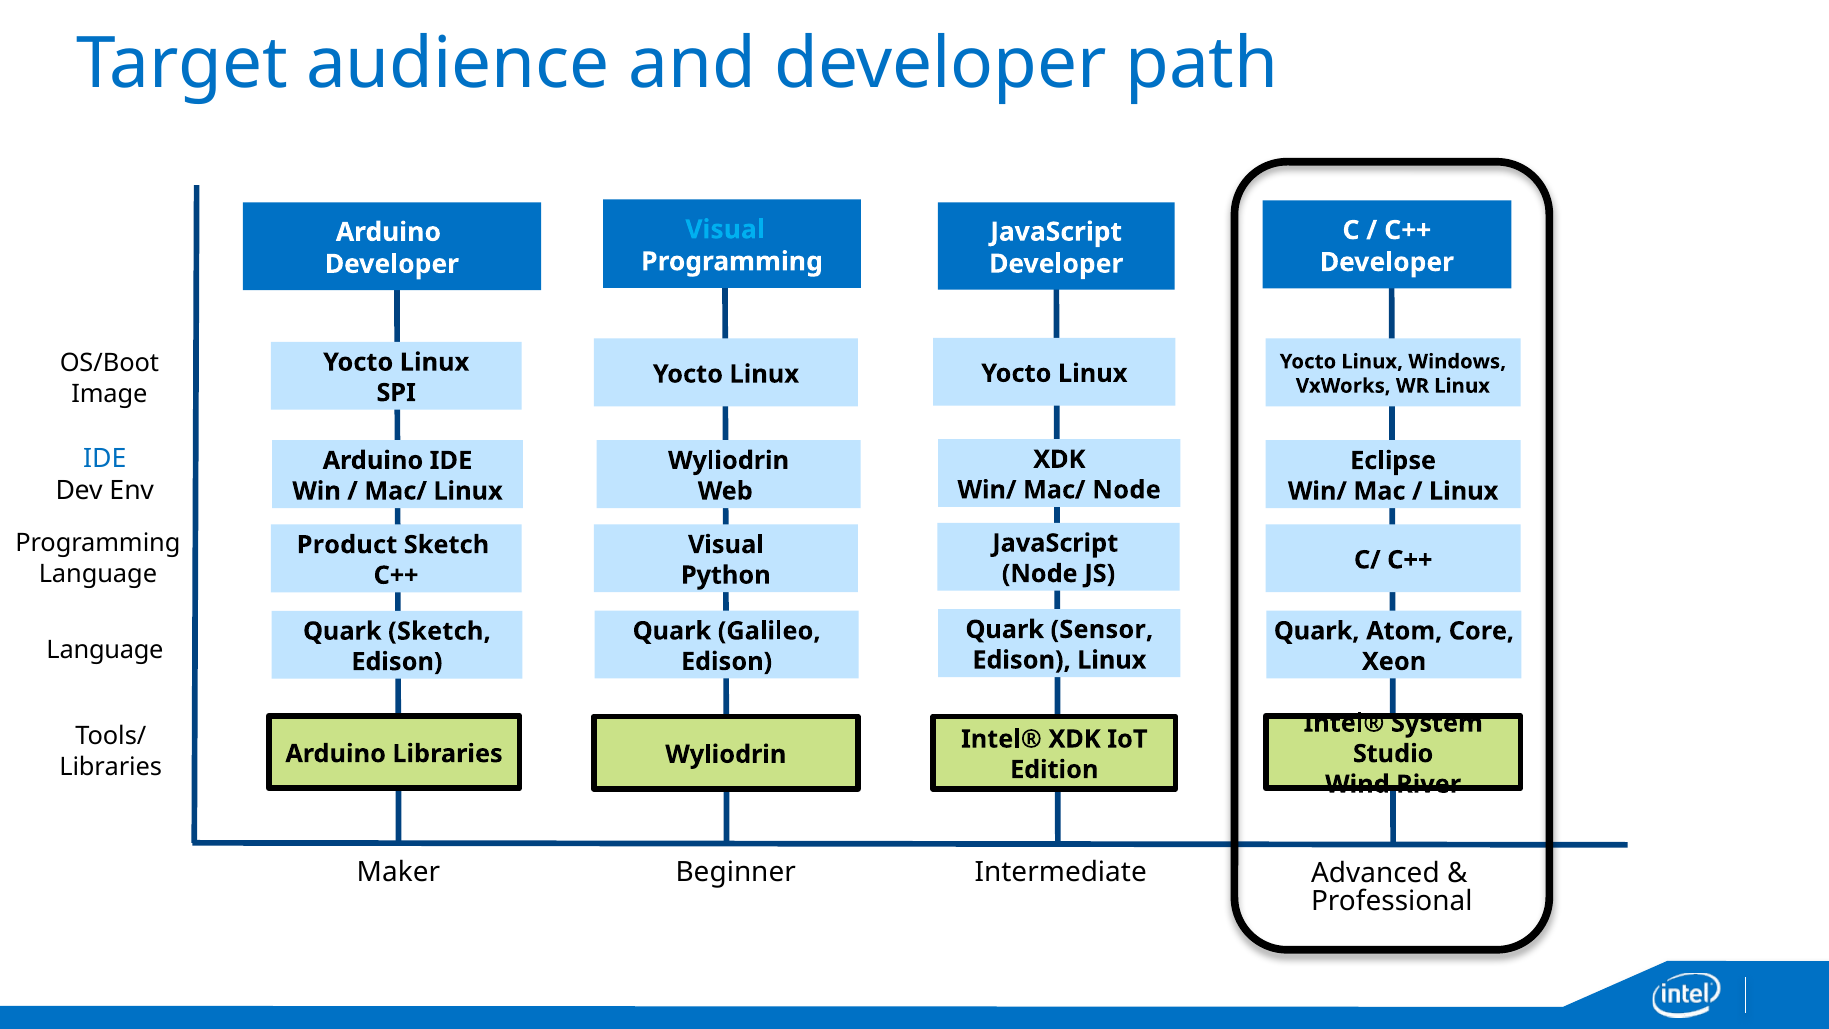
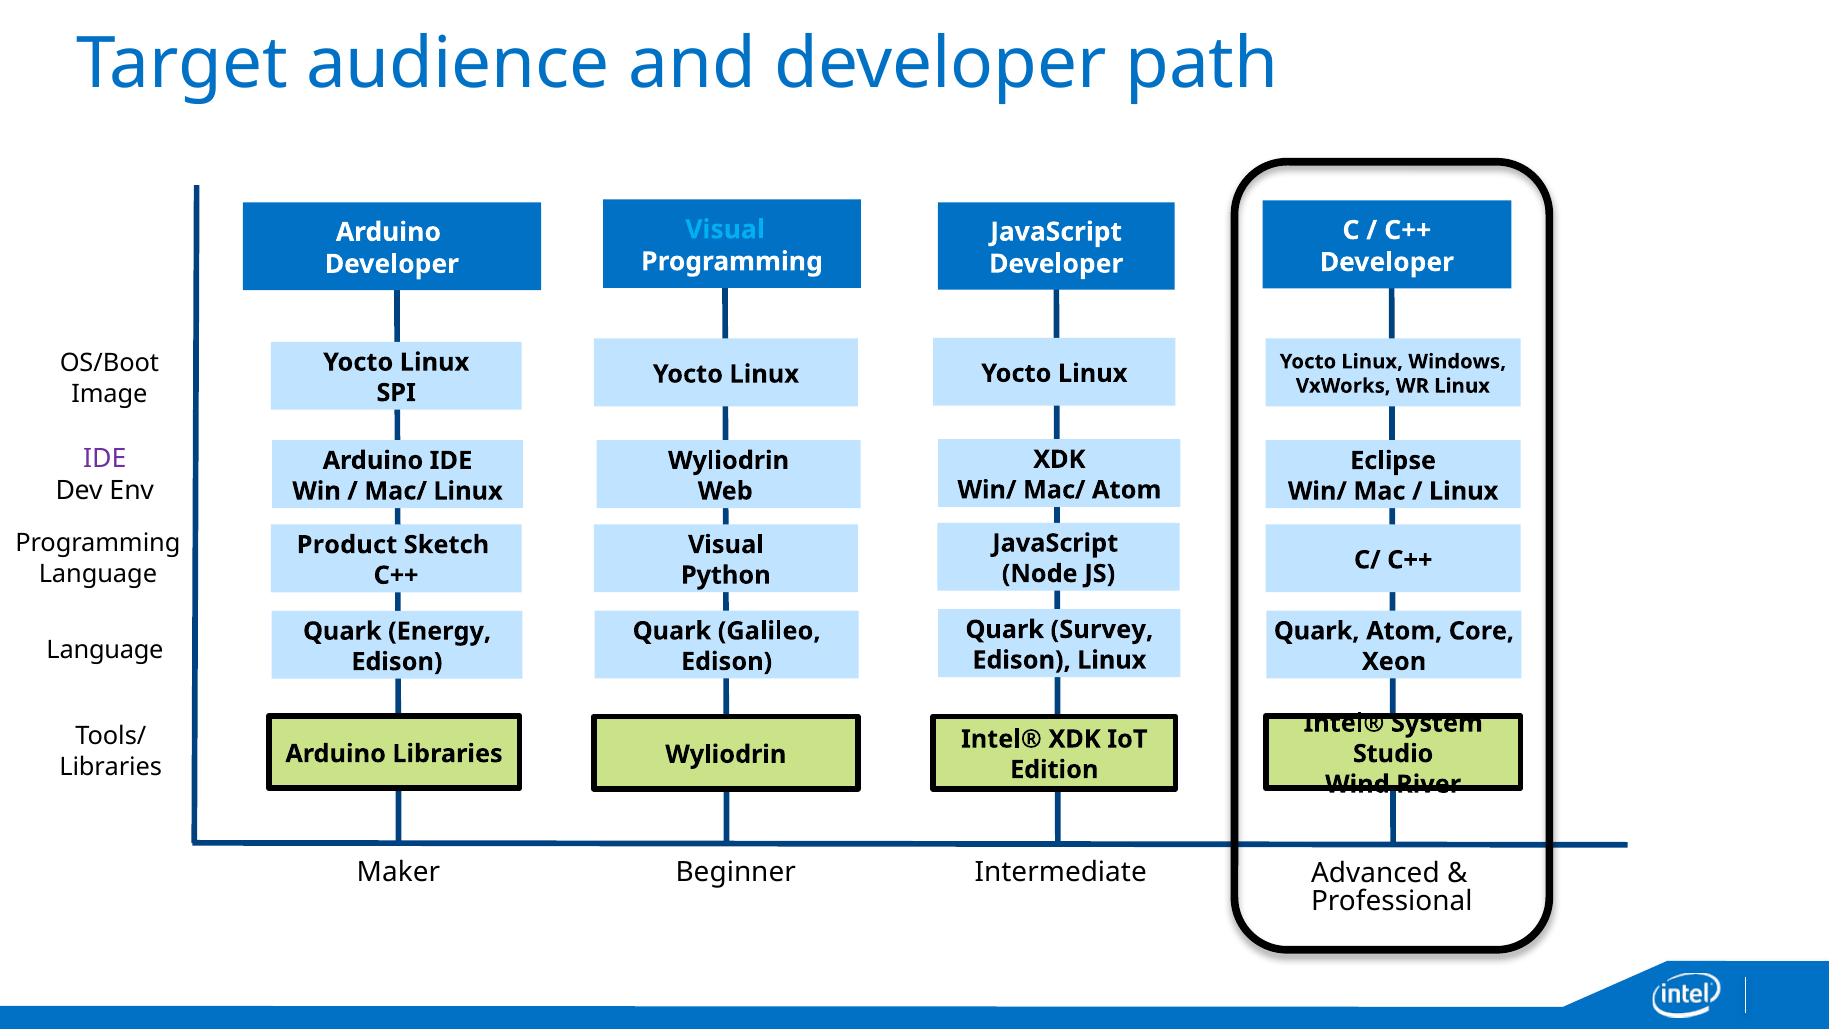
IDE colour: blue -> purple (105, 458)
Mac/ Node: Node -> Atom (1127, 490)
Sensor: Sensor -> Survey (1102, 630)
Quark Sketch: Sketch -> Energy (440, 631)
